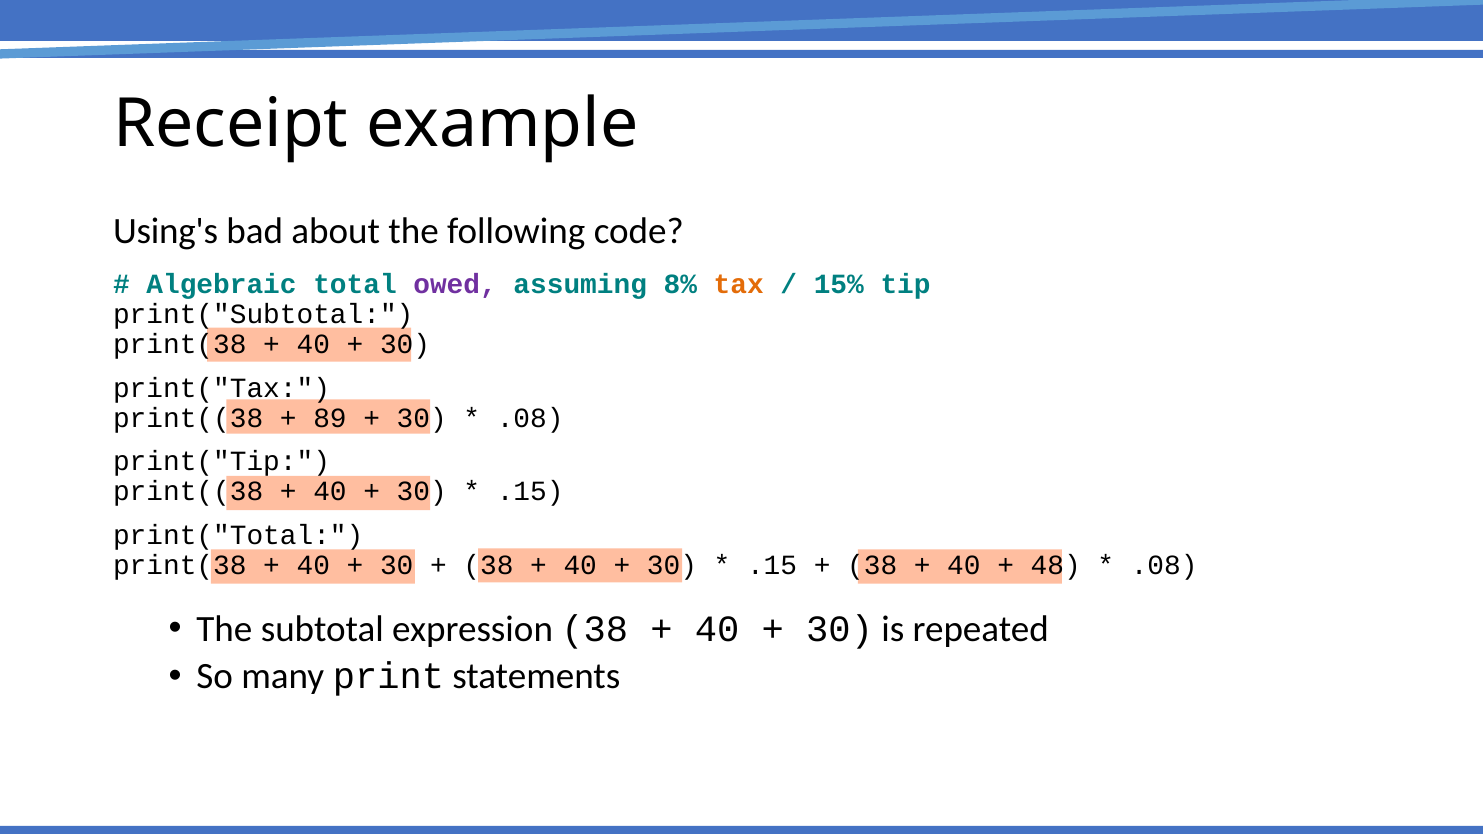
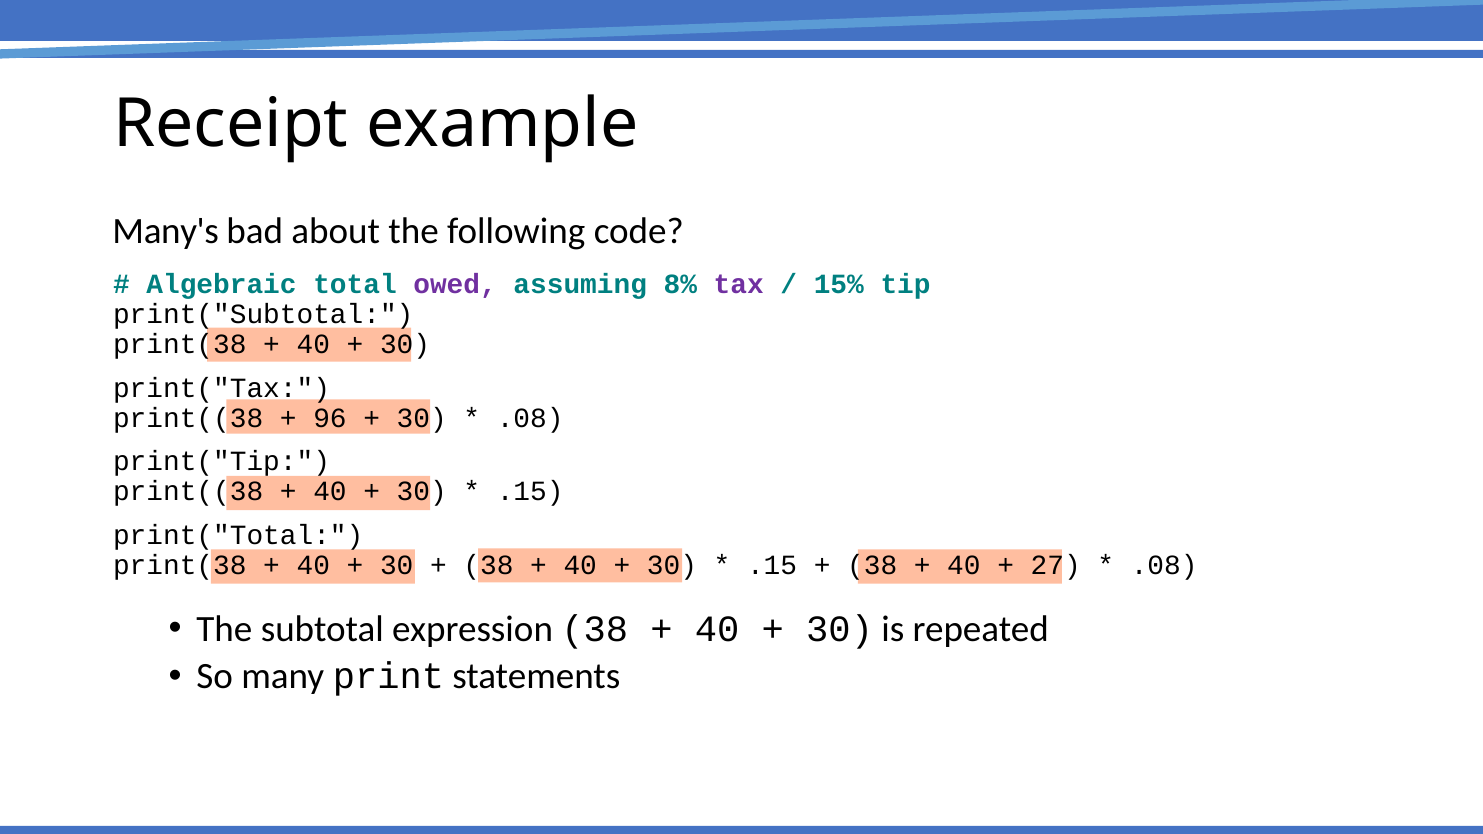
Using's: Using's -> Many's (166, 231)
tax colour: orange -> purple (739, 285)
89: 89 -> 96 (330, 418)
48: 48 -> 27 (1056, 565)
